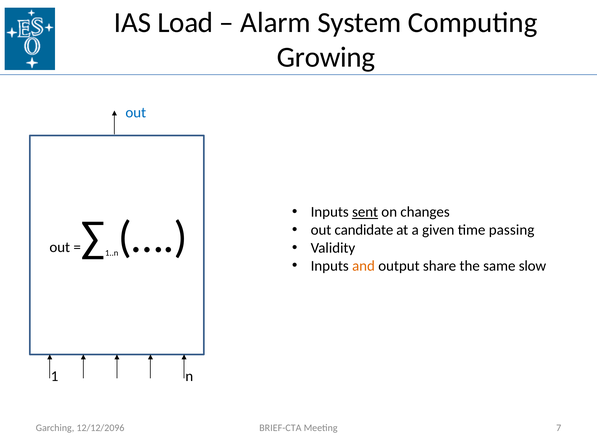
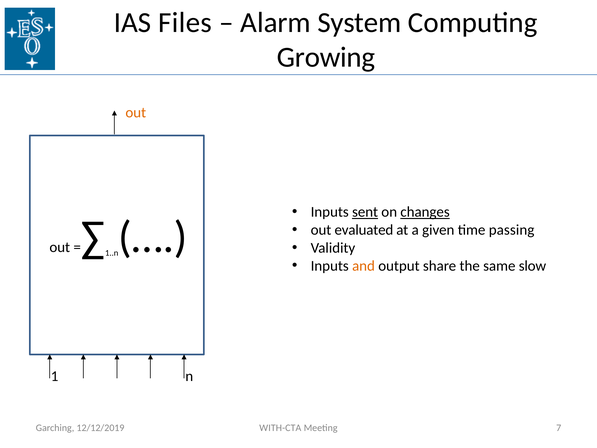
Load: Load -> Files (185, 22)
out colour: blue -> orange (136, 112)
changes underline: none -> present (425, 212)
candidate: candidate -> evaluated (364, 230)
BRIEF-CTA: BRIEF-CTA -> WITH-CTA (280, 427)
12/12/2096: 12/12/2096 -> 12/12/2019 (100, 428)
